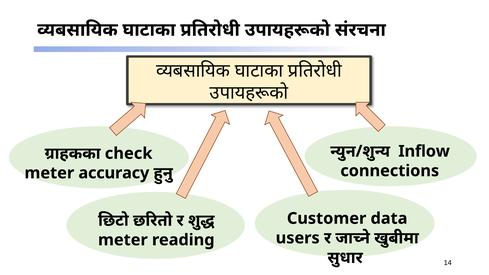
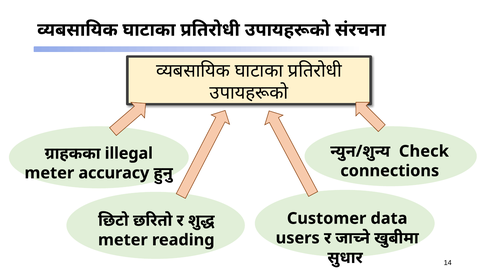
Inflow: Inflow -> Check (424, 151)
check: check -> illegal (129, 153)
